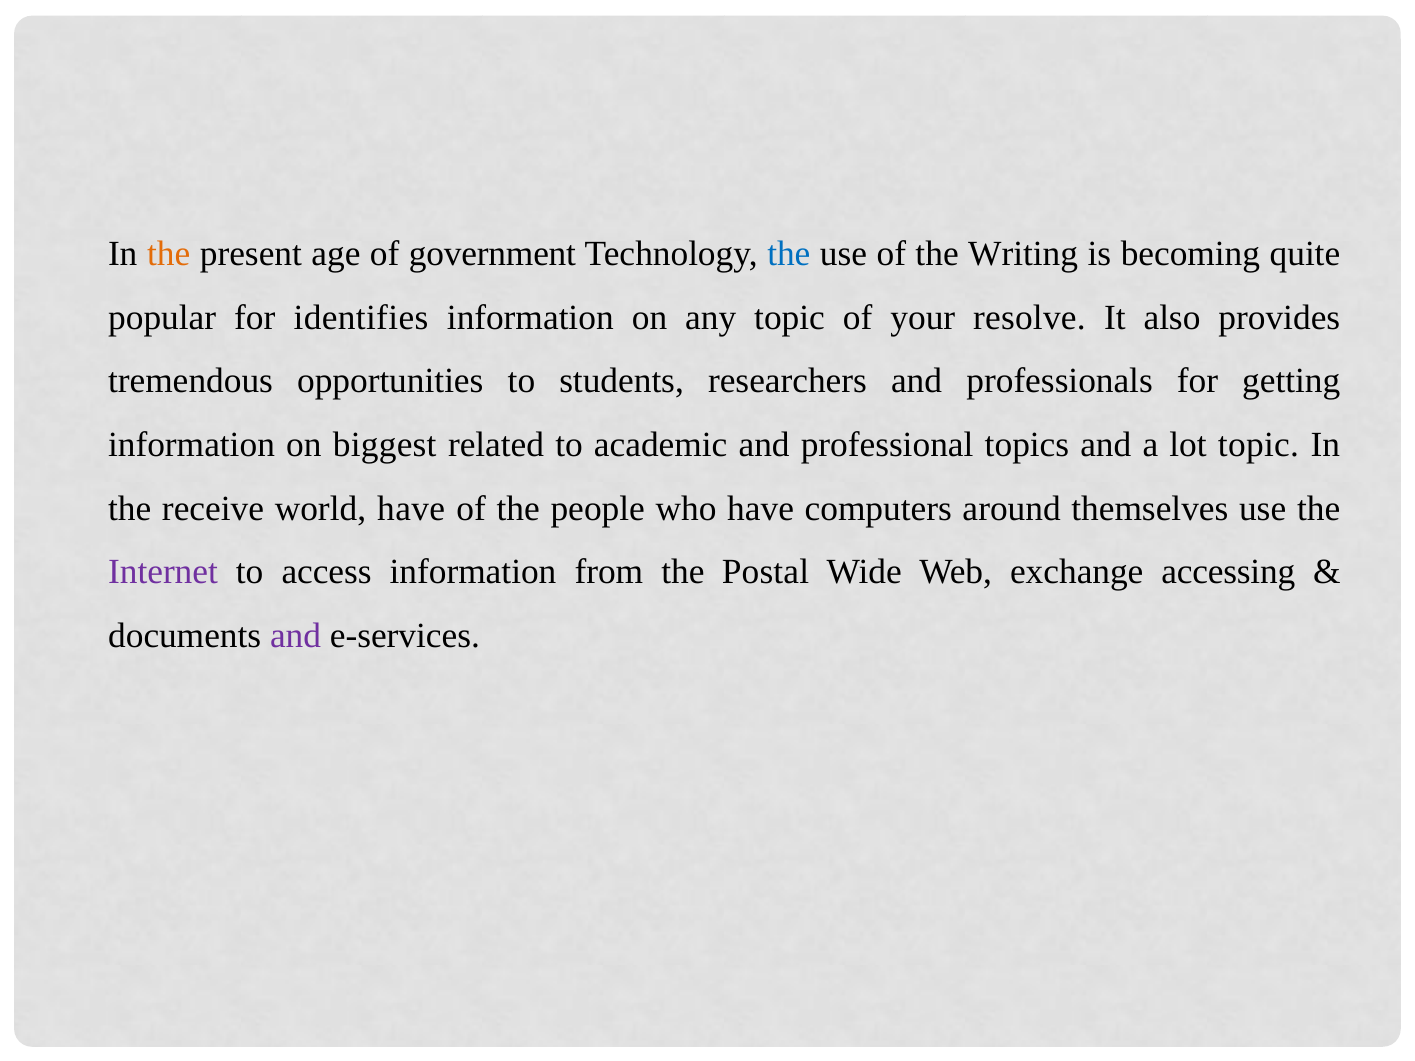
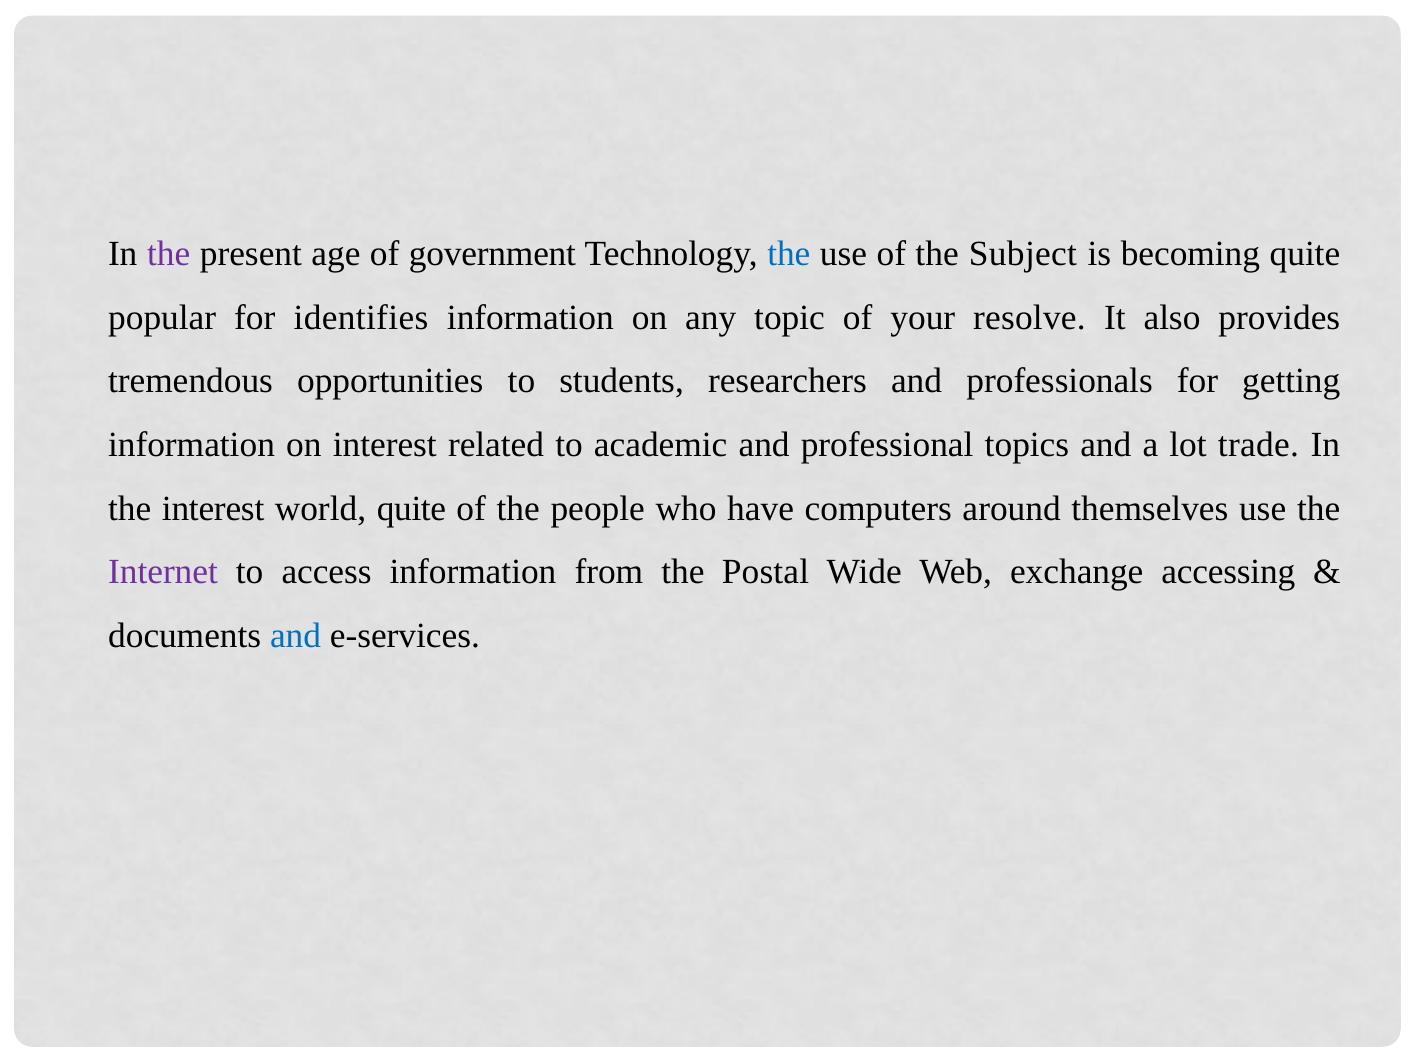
the colour: orange -> purple (169, 254)
Writing: Writing -> Subject (1023, 254)
on biggest: biggest -> interest (385, 445)
lot topic: topic -> trade (1259, 445)
the receive: receive -> interest (213, 509)
world have: have -> quite (411, 509)
and colour: purple -> blue (296, 636)
